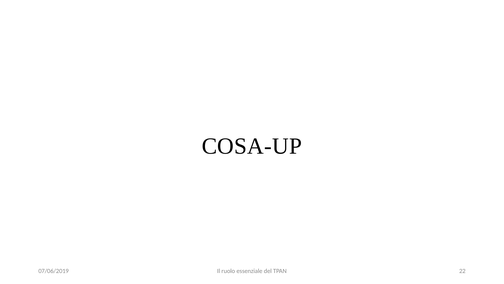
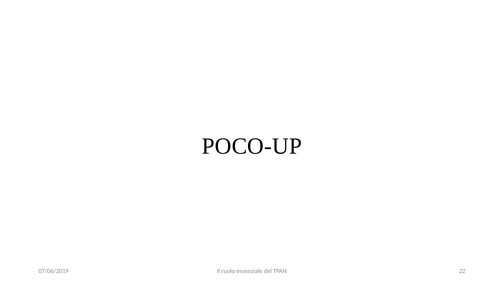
COSA-UP: COSA-UP -> POCO-UP (252, 146)
